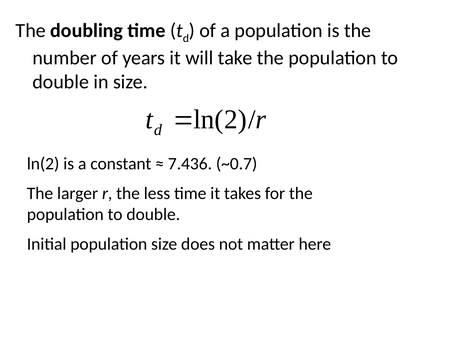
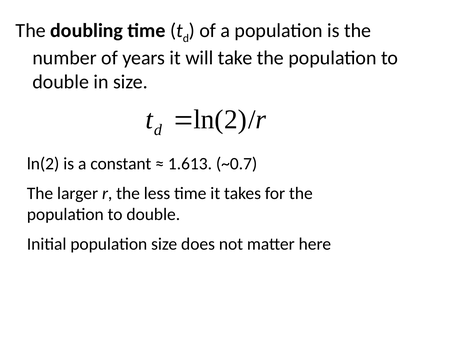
7.436: 7.436 -> 1.613 (190, 164)
